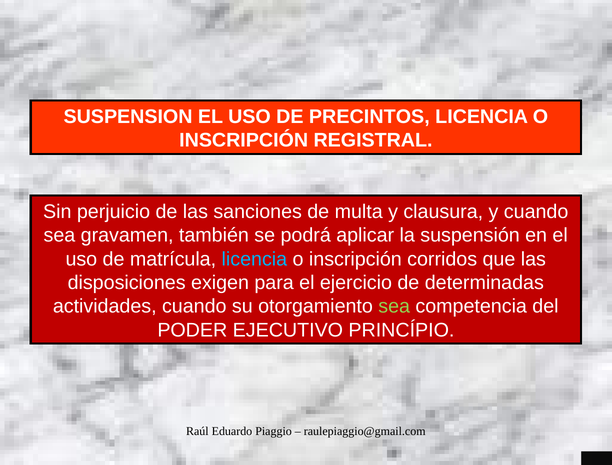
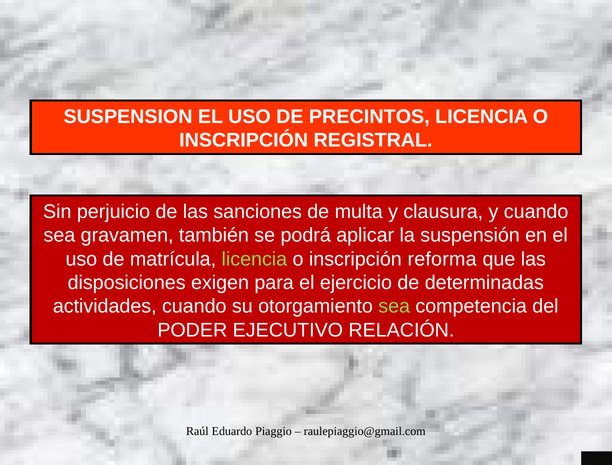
licencia colour: light blue -> light green (254, 259)
corridos: corridos -> reforma (442, 259)
PRINCÍPIO: PRINCÍPIO -> RELACIÓN (401, 330)
